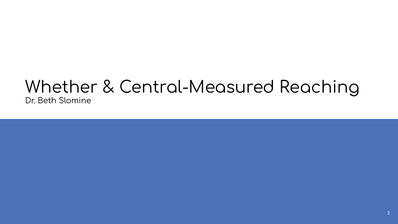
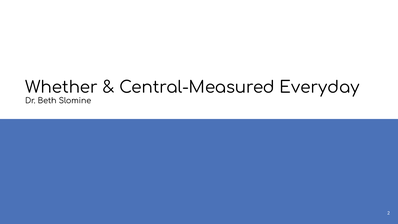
Reaching: Reaching -> Everyday (319, 87)
